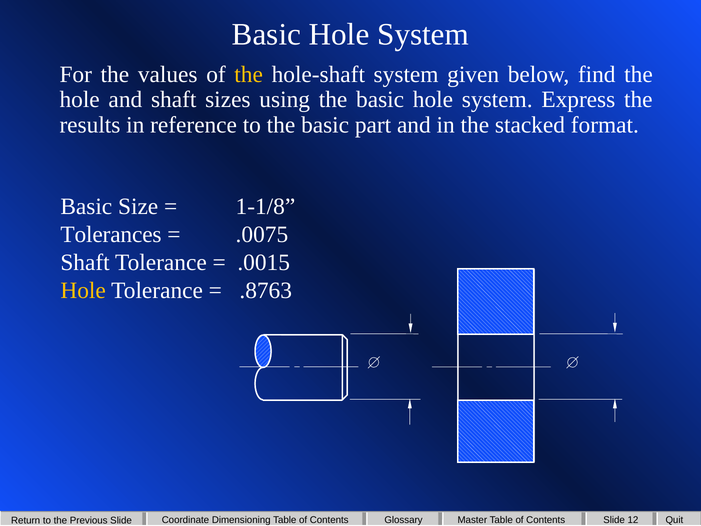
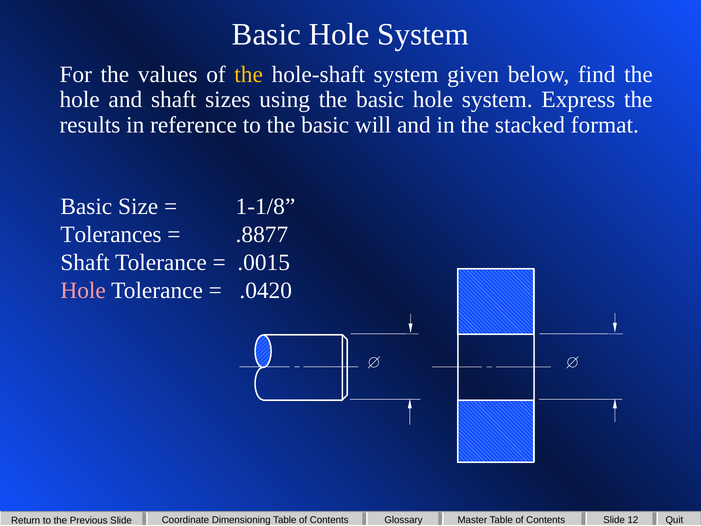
part: part -> will (373, 125)
.0075: .0075 -> .8877 (262, 235)
Hole colour: yellow -> pink (83, 291)
.8763: .8763 -> .0420 (266, 291)
